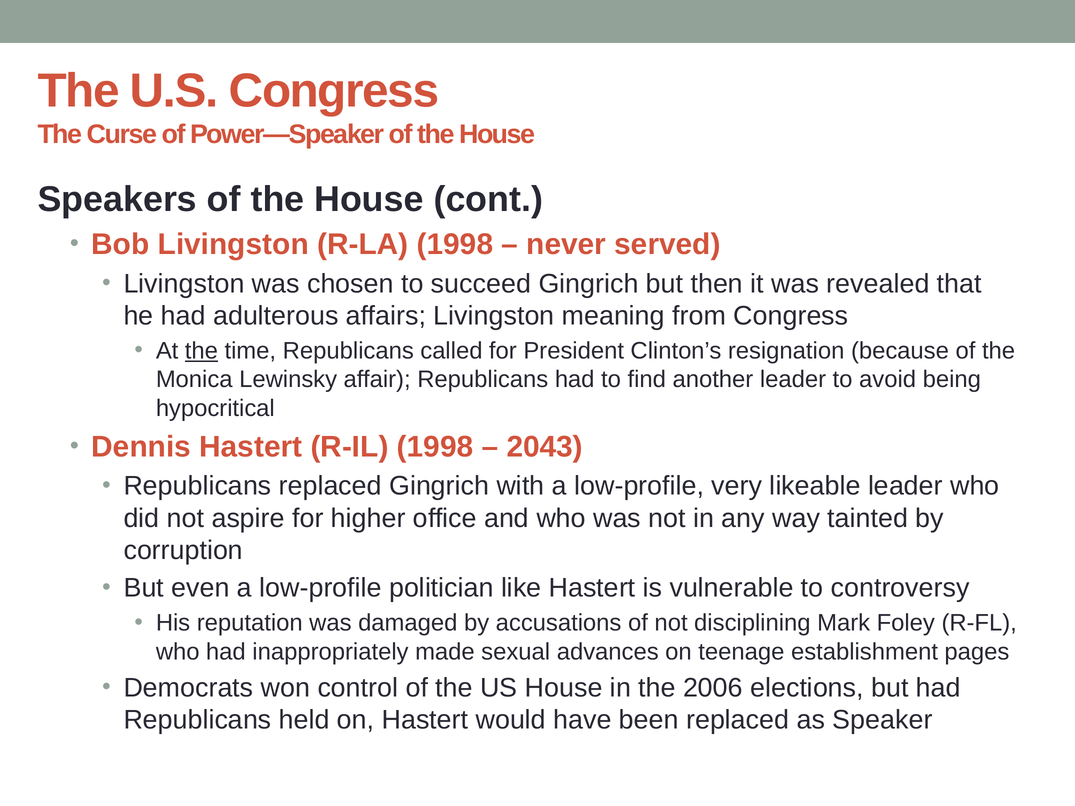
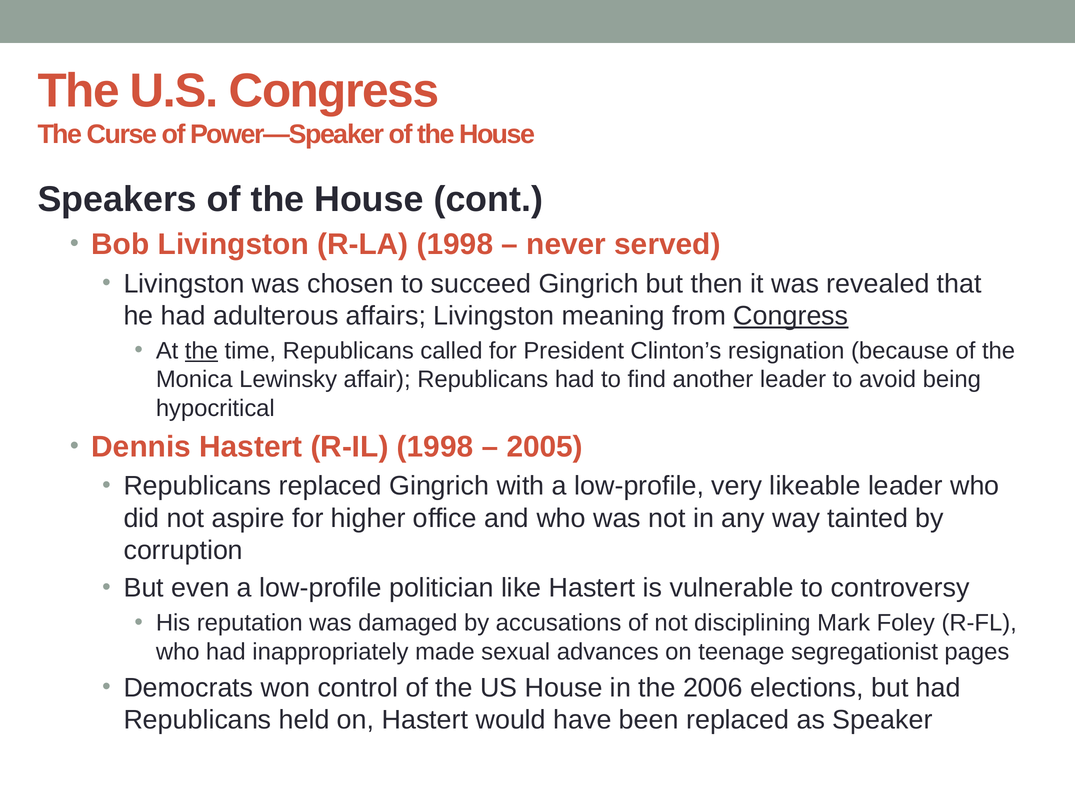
Congress underline: none -> present (791, 316)
2043: 2043 -> 2005 (545, 447)
establishment: establishment -> segregationist (865, 652)
